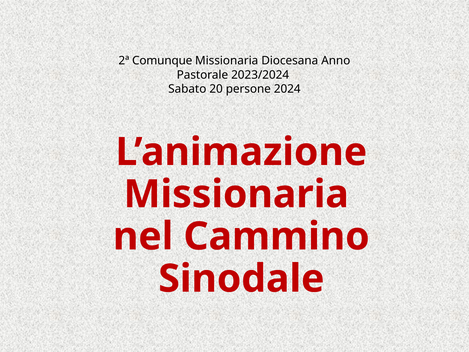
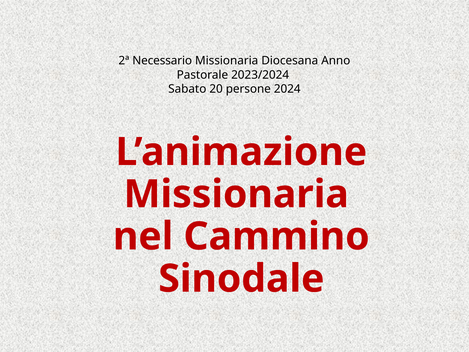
Comunque: Comunque -> Necessario (162, 61)
